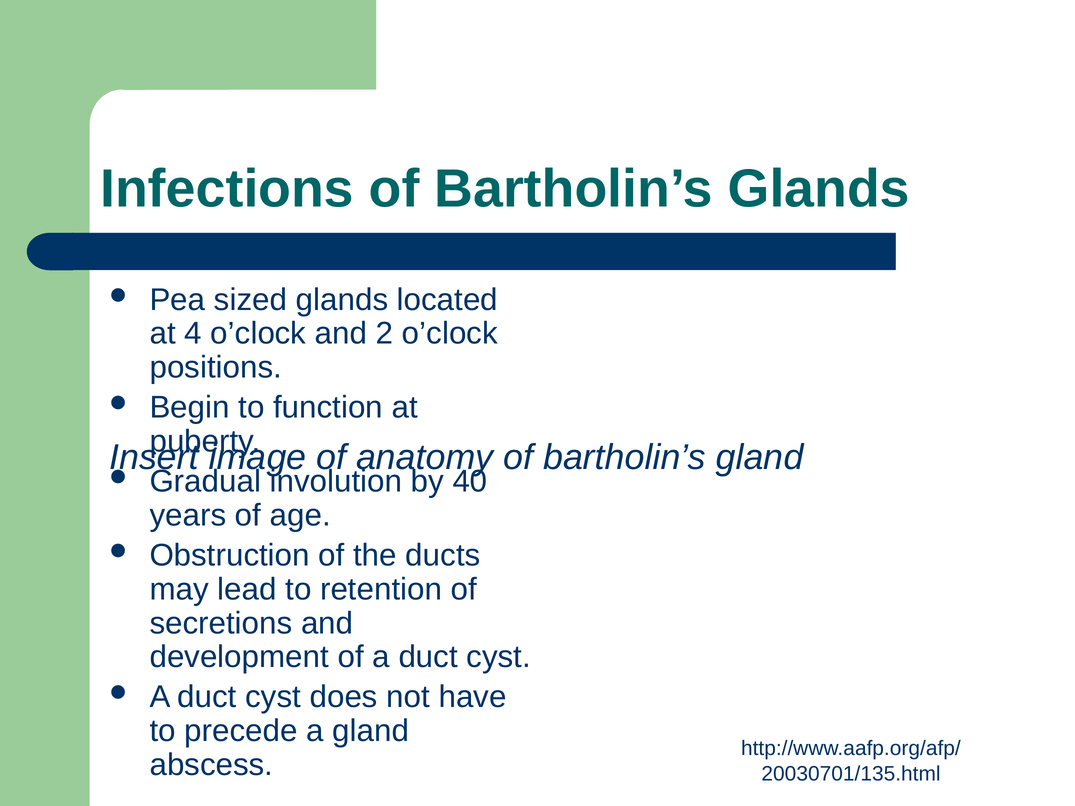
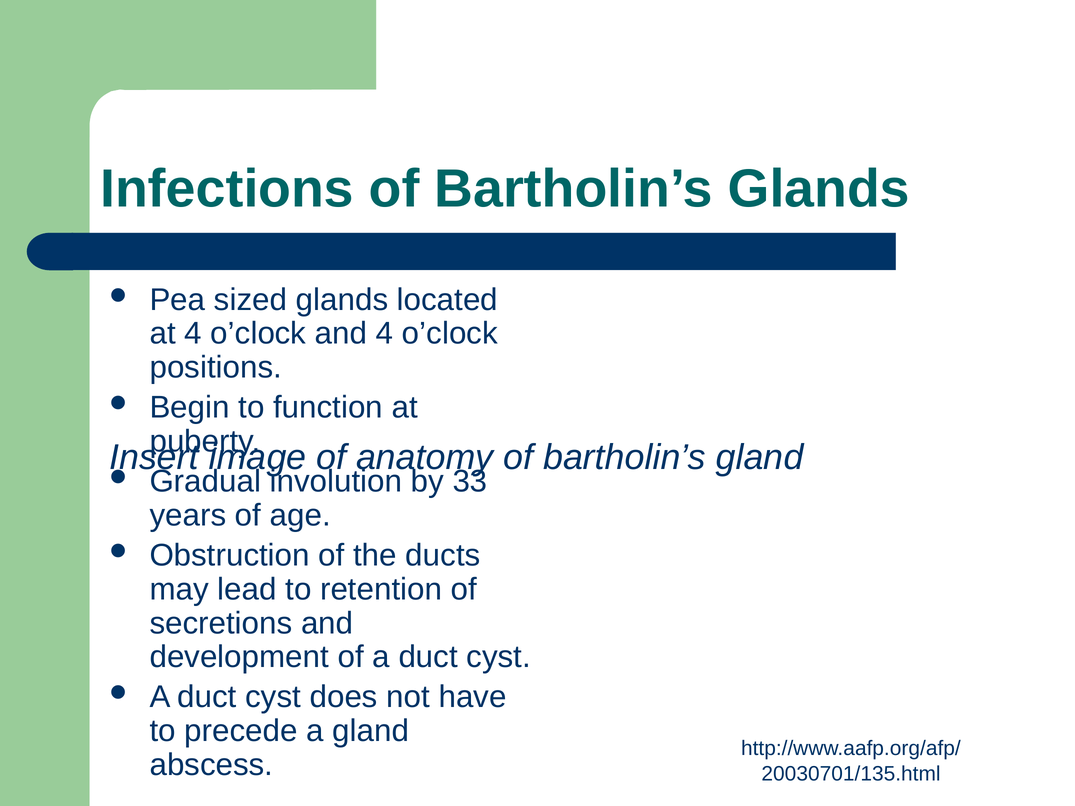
and 2: 2 -> 4 (385, 334)
40: 40 -> 33 (470, 482)
